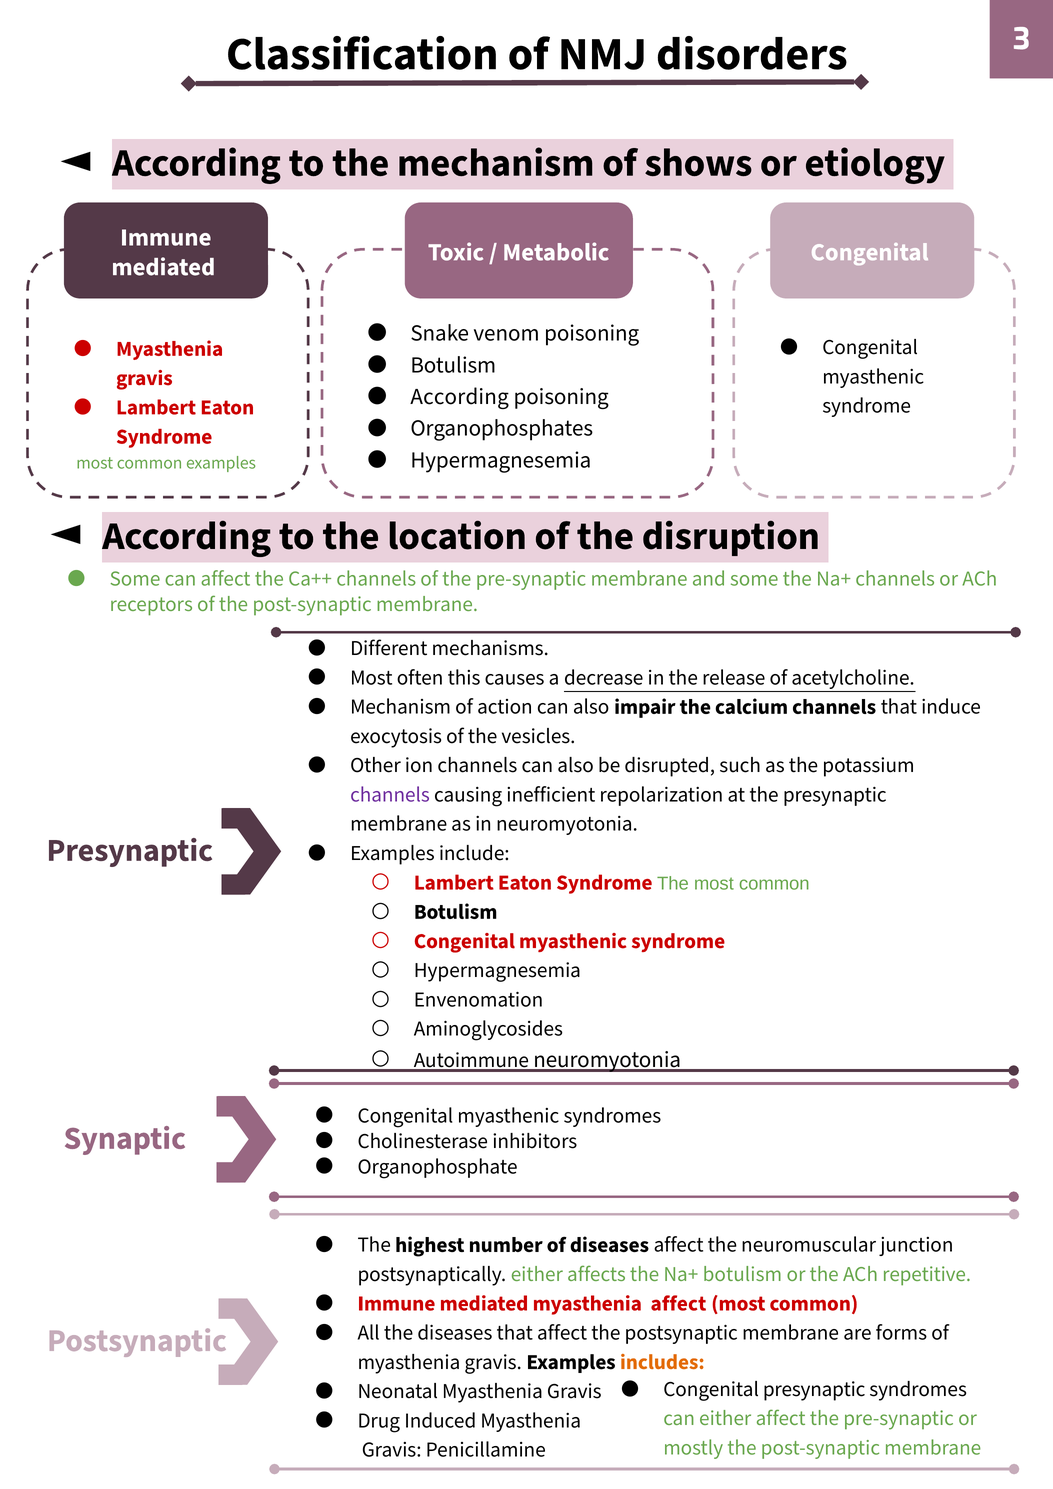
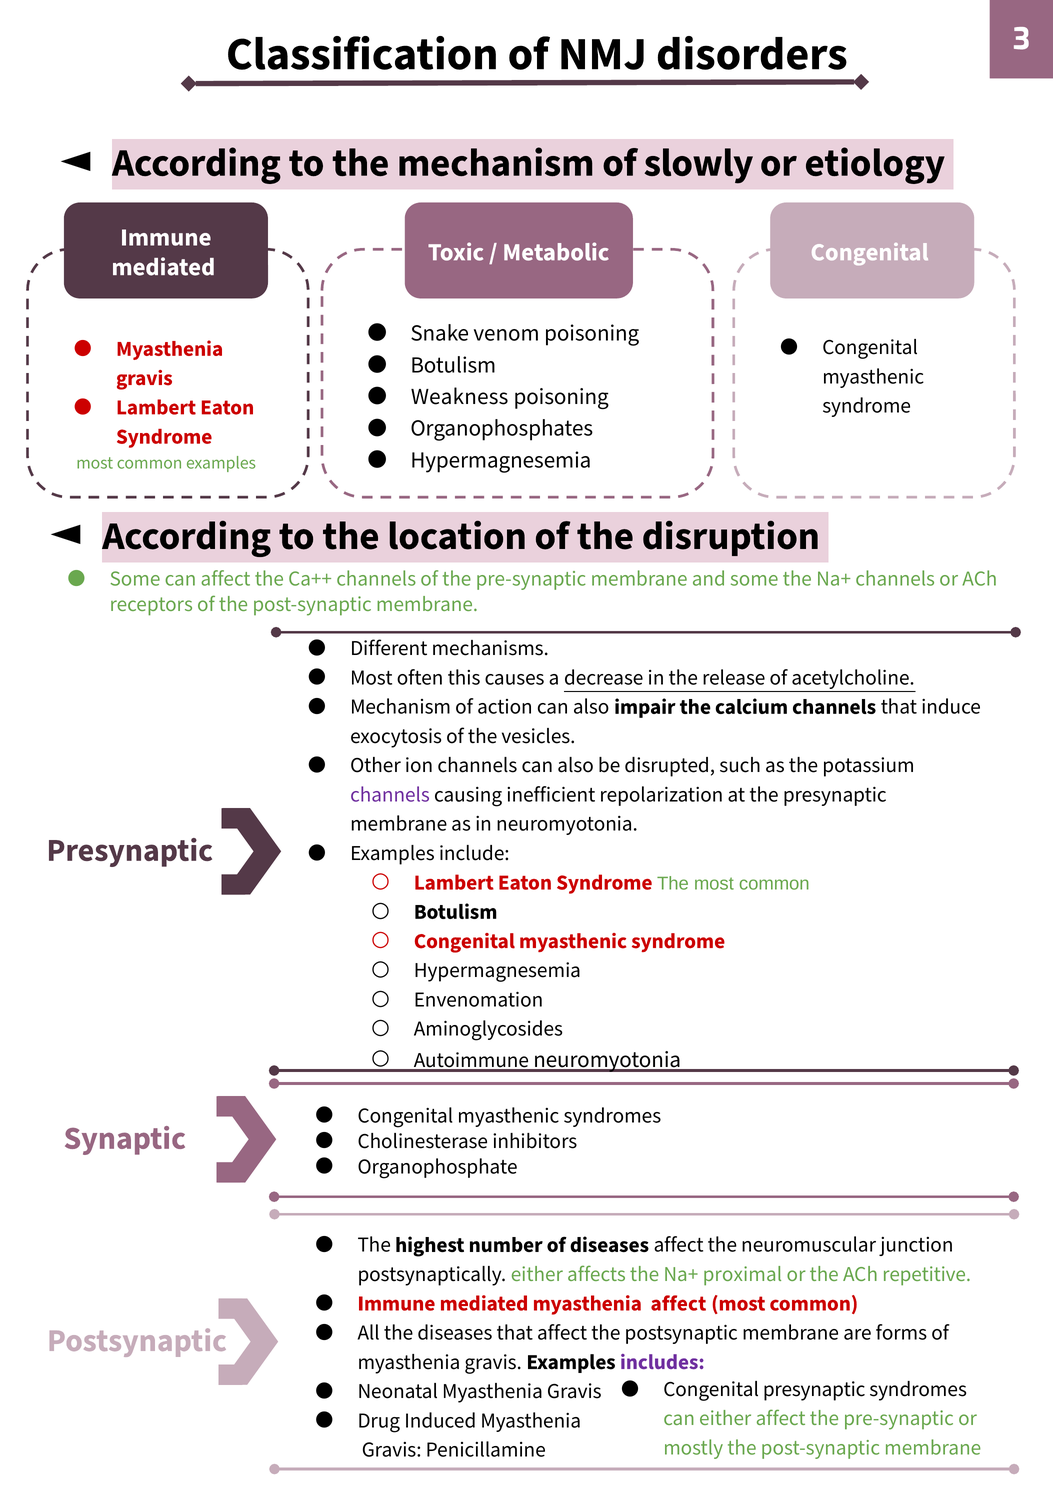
shows: shows -> slowly (699, 163)
According: According -> Weakness (460, 397)
Na+ botulism: botulism -> proximal (742, 1274)
includes colour: orange -> purple (662, 1362)
